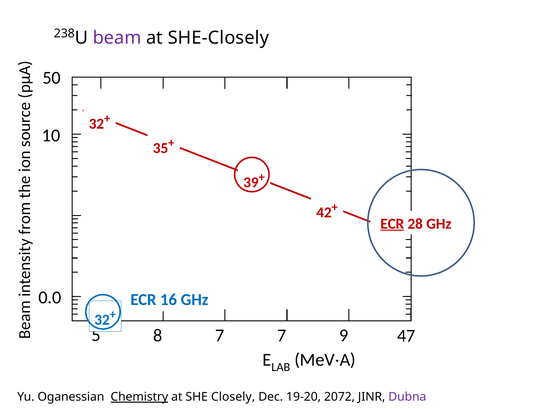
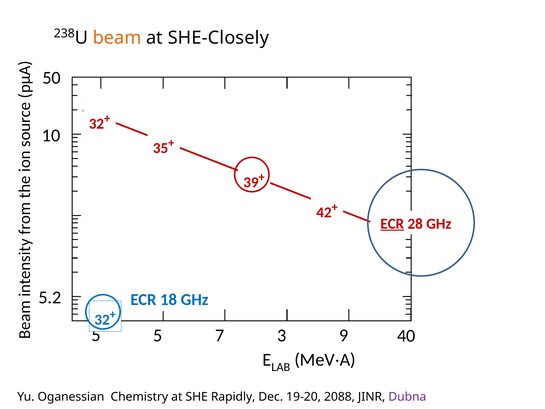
beam colour: purple -> orange (117, 38)
0.0: 0.0 -> 5.2 (50, 297)
16: 16 -> 18 (169, 300)
8: 8 -> 5 (158, 335)
7 7: 7 -> 3 (282, 335)
47: 47 -> 40 (406, 335)
Chemistry underline: present -> none (139, 397)
Closely: Closely -> Rapidly (233, 397)
2072: 2072 -> 2088 (339, 397)
